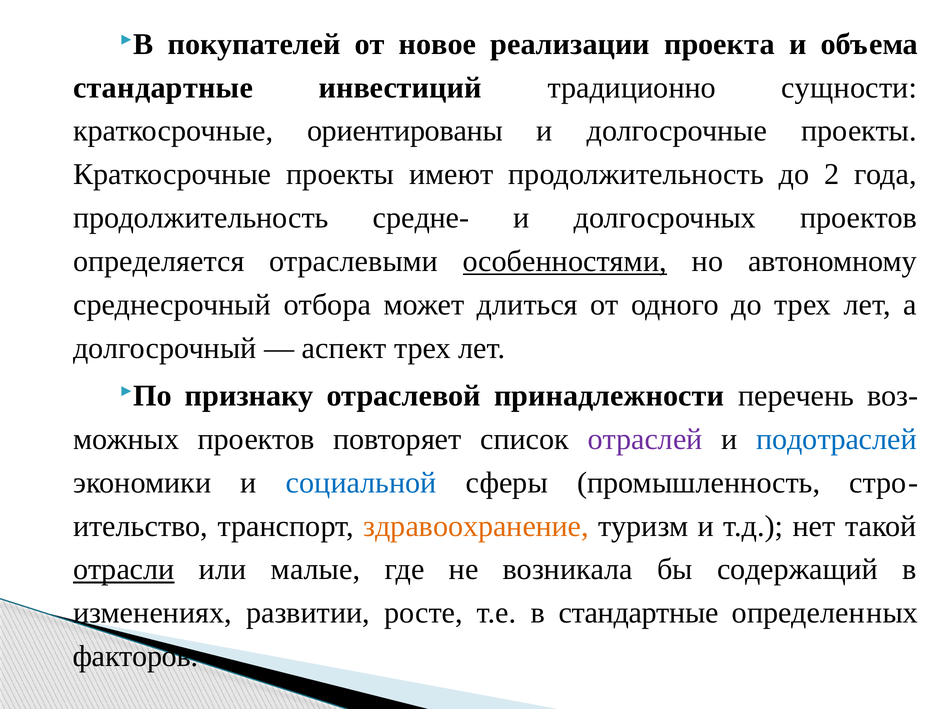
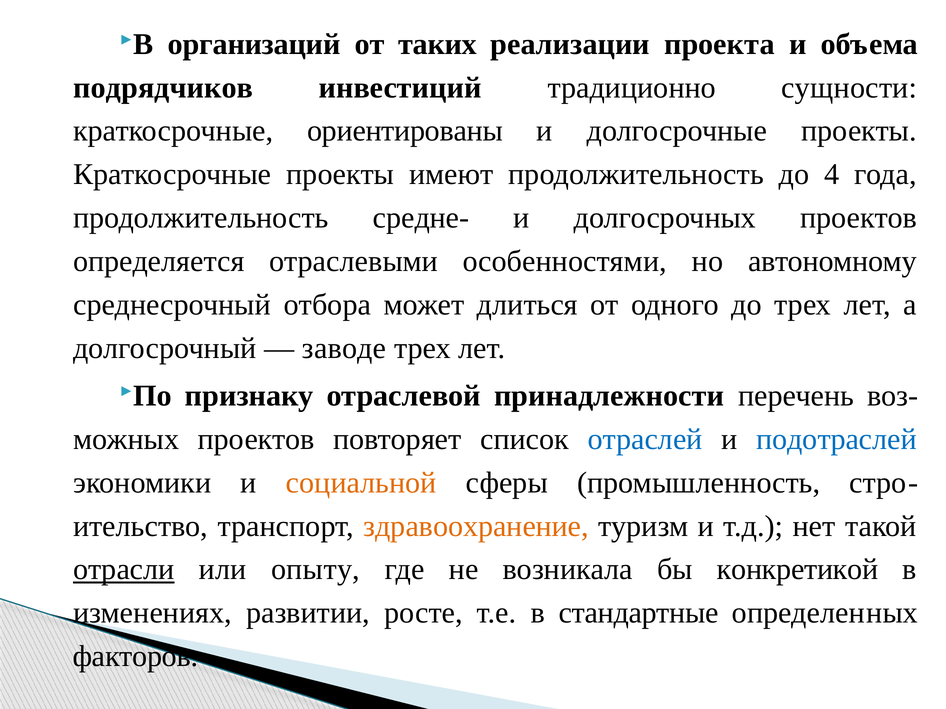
покупателей: покупателей -> организаций (254, 44)
новое: новое -> таких (438, 44)
стандартные: стандартные -> подрядчиков (163, 88)
2: 2 -> 4 (832, 175)
особенностями underline: present -> none (565, 262)
аспект: аспект -> заводе (344, 348)
отраслей colour: purple -> blue (645, 440)
социальной colour: blue -> orange (361, 483)
малые: малые -> опыту (316, 570)
содержащий: содержащий -> конкретикой (798, 570)
